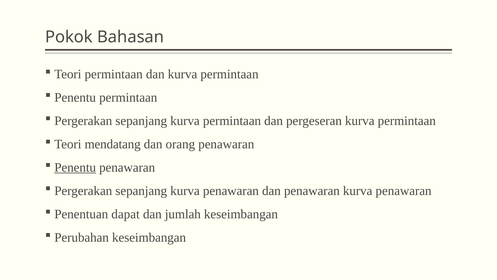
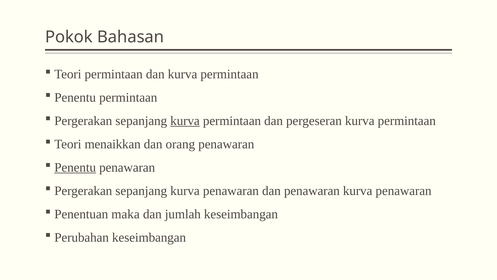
kurva underline: none -> present (185, 121)
mendatang: mendatang -> menaikkan (113, 144)
dapat: dapat -> maka (126, 214)
